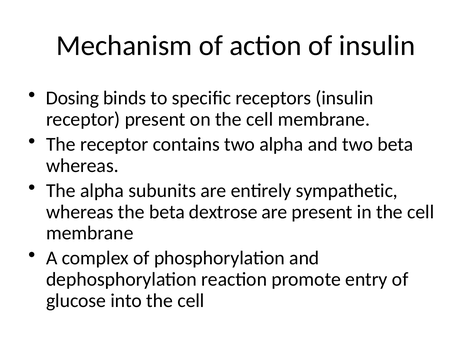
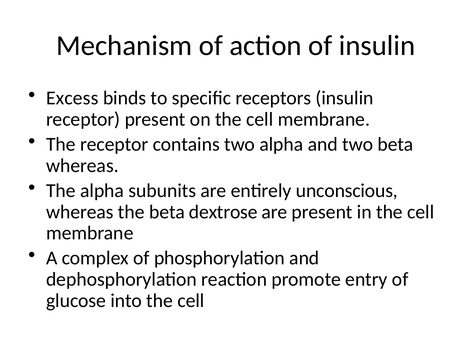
Dosing: Dosing -> Excess (72, 98)
sympathetic: sympathetic -> unconscious (347, 191)
